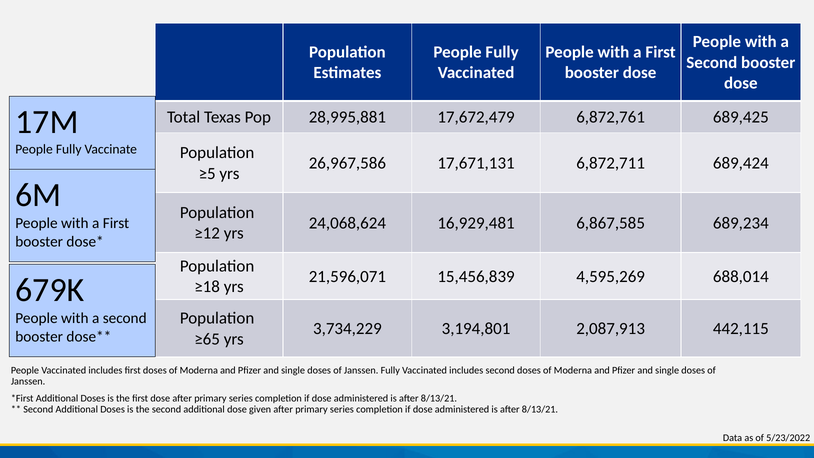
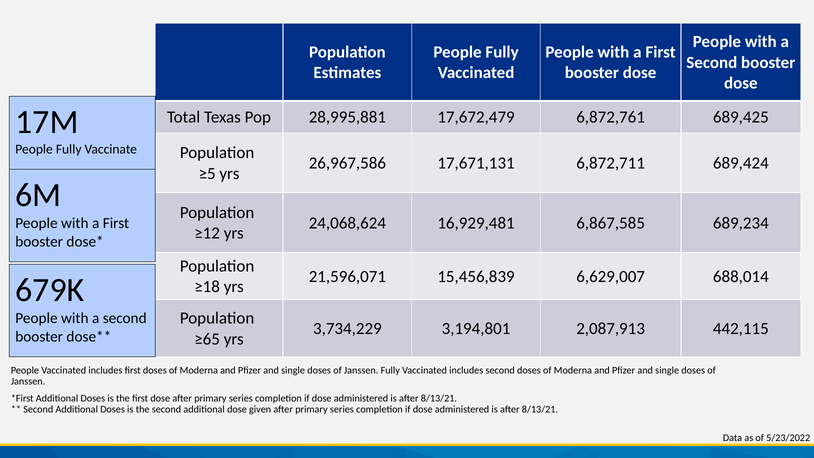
4,595,269: 4,595,269 -> 6,629,007 (611, 276)
